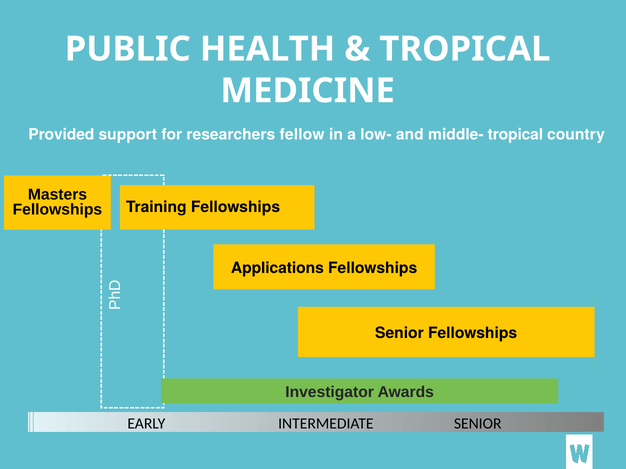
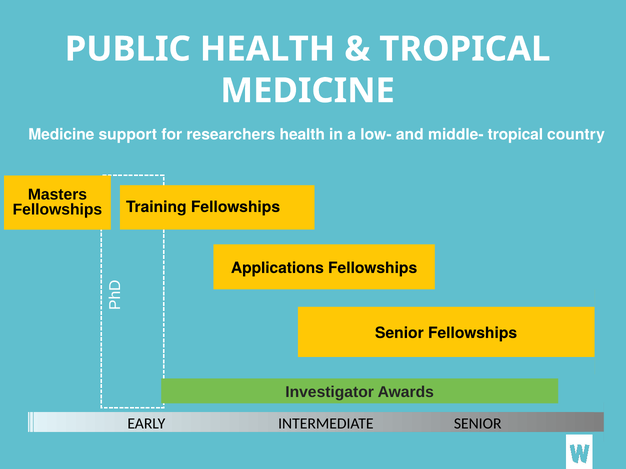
Provided: Provided -> Medicine (61, 135)
researchers fellow: fellow -> health (302, 135)
